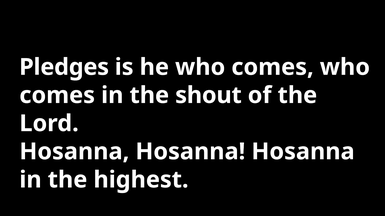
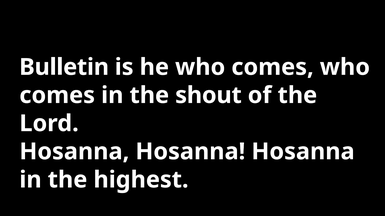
Pledges: Pledges -> Bulletin (64, 67)
